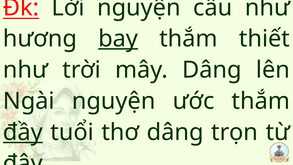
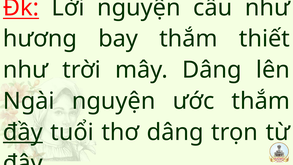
bay underline: present -> none (118, 39)
